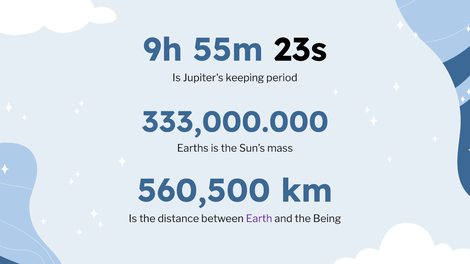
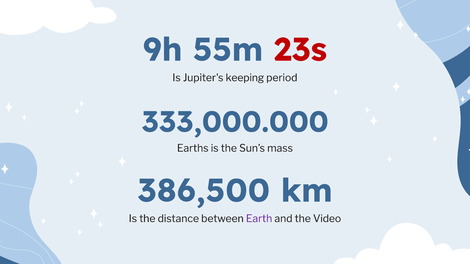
23s colour: black -> red (300, 50)
560,500: 560,500 -> 386,500 (204, 191)
Being: Being -> Video (327, 219)
